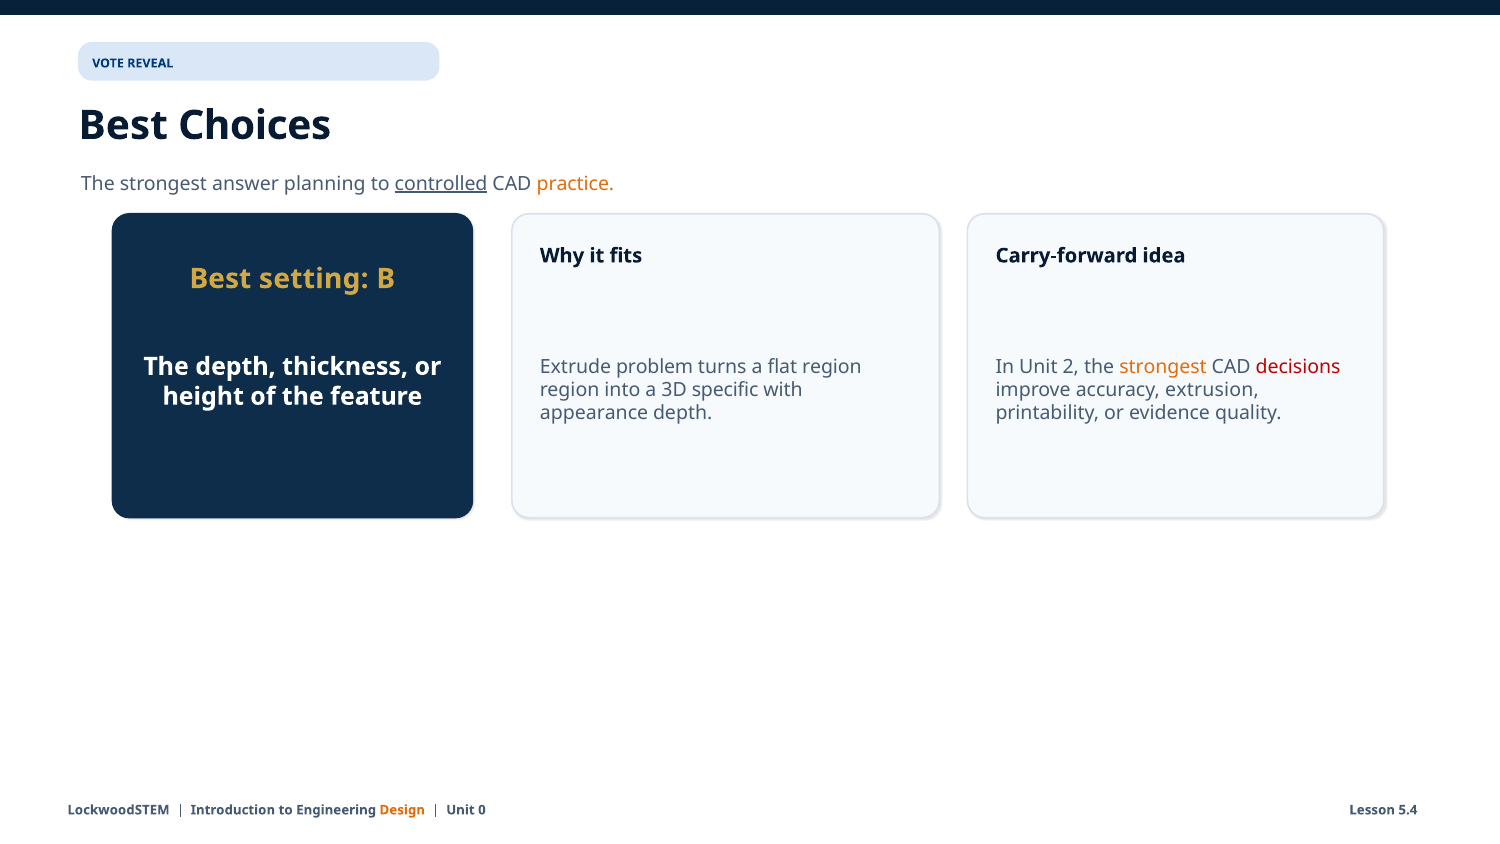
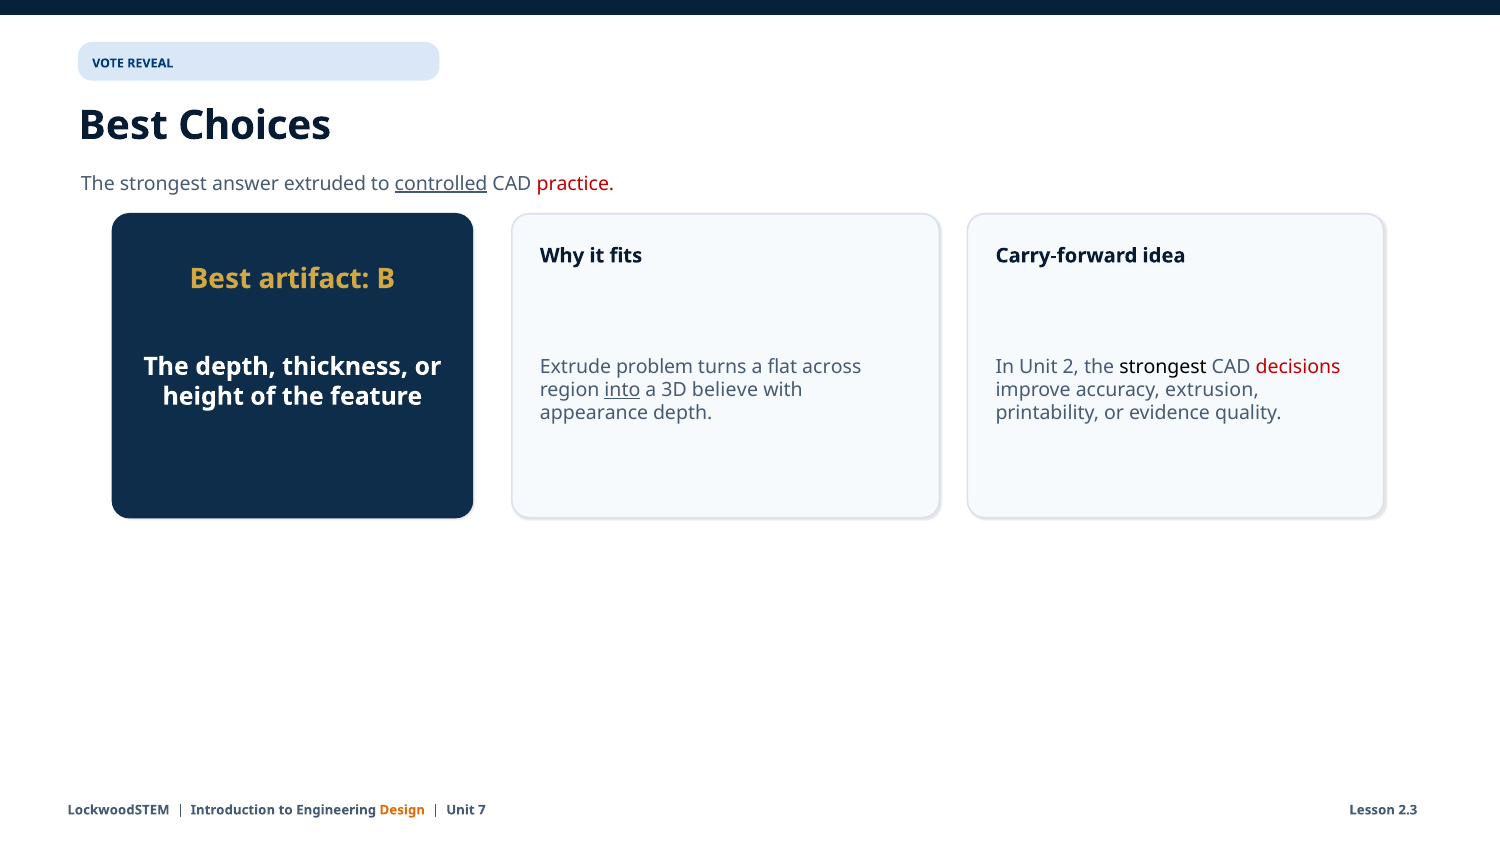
planning: planning -> extruded (325, 184)
practice colour: orange -> red (575, 184)
setting: setting -> artifact (314, 279)
flat region: region -> across (832, 367)
strongest colour: orange -> black (1163, 367)
into underline: none -> present (622, 390)
specific: specific -> believe (725, 390)
0: 0 -> 7 (482, 810)
5.4: 5.4 -> 2.3 (1408, 810)
